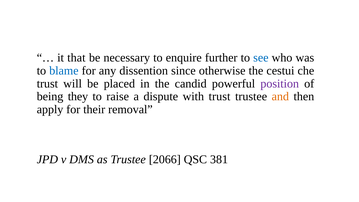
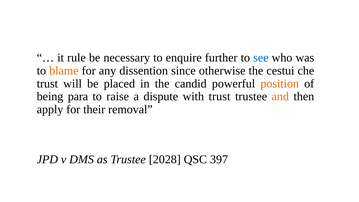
that: that -> rule (76, 58)
blame colour: blue -> orange (64, 71)
position colour: purple -> orange (280, 84)
they: they -> para (78, 96)
2066: 2066 -> 2028 (165, 159)
381: 381 -> 397 (219, 159)
